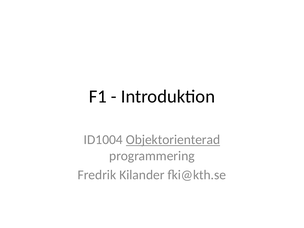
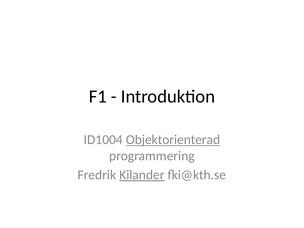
Kilander underline: none -> present (142, 175)
